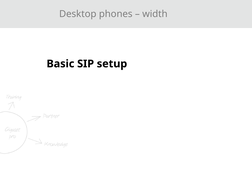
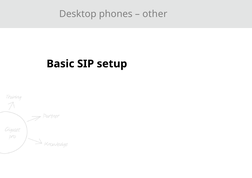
width: width -> other (155, 14)
